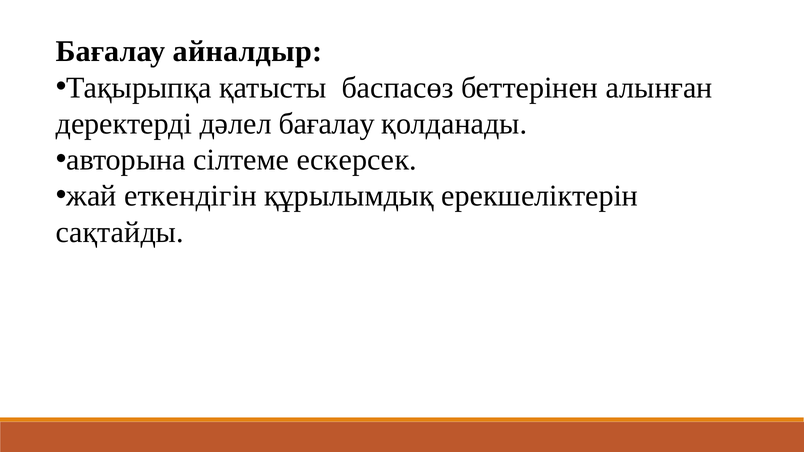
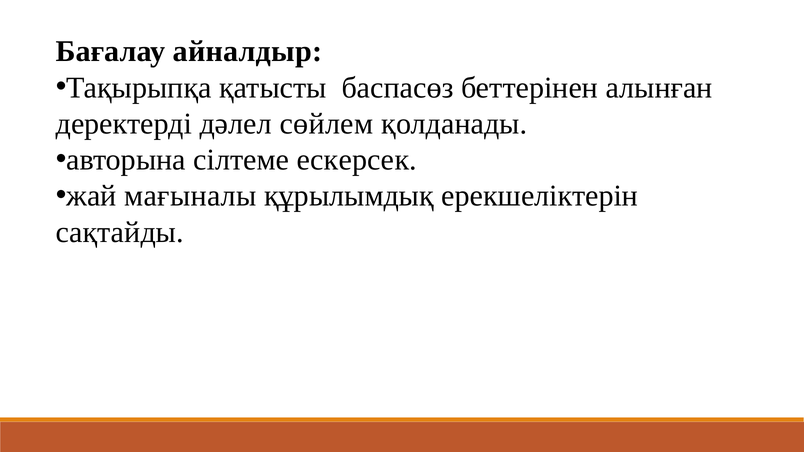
дәлел бағалау: бағалау -> сөйлем (326, 124)
еткендігін: еткендігін -> мағыналы (190, 196)
